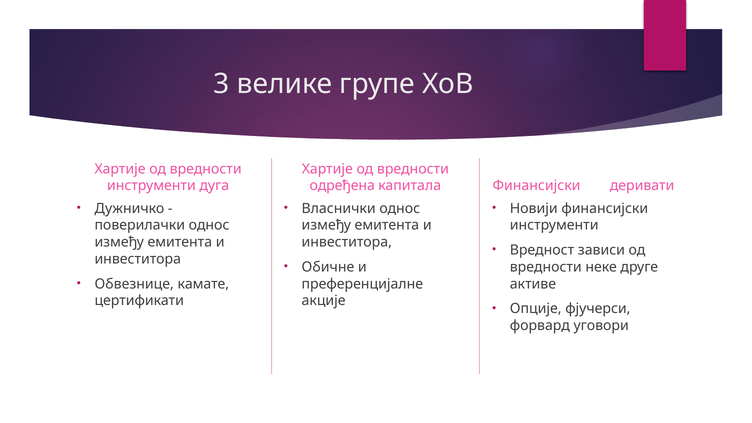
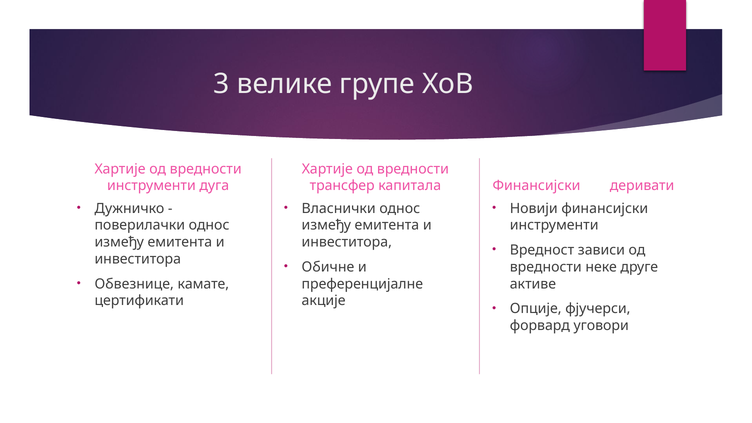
одређена: одређена -> трансфер (342, 186)
